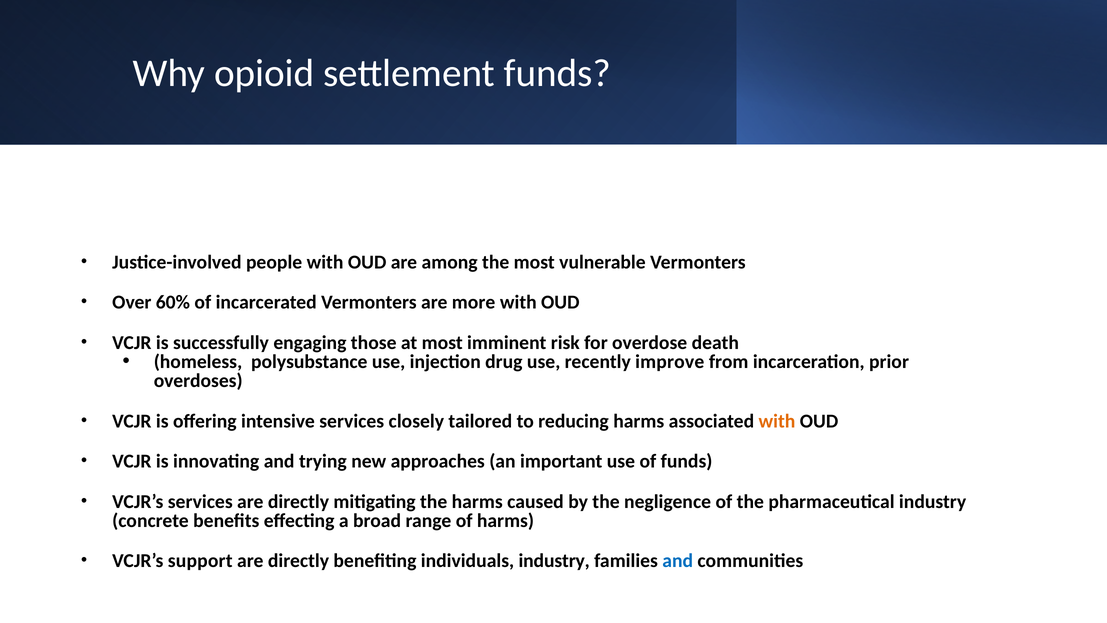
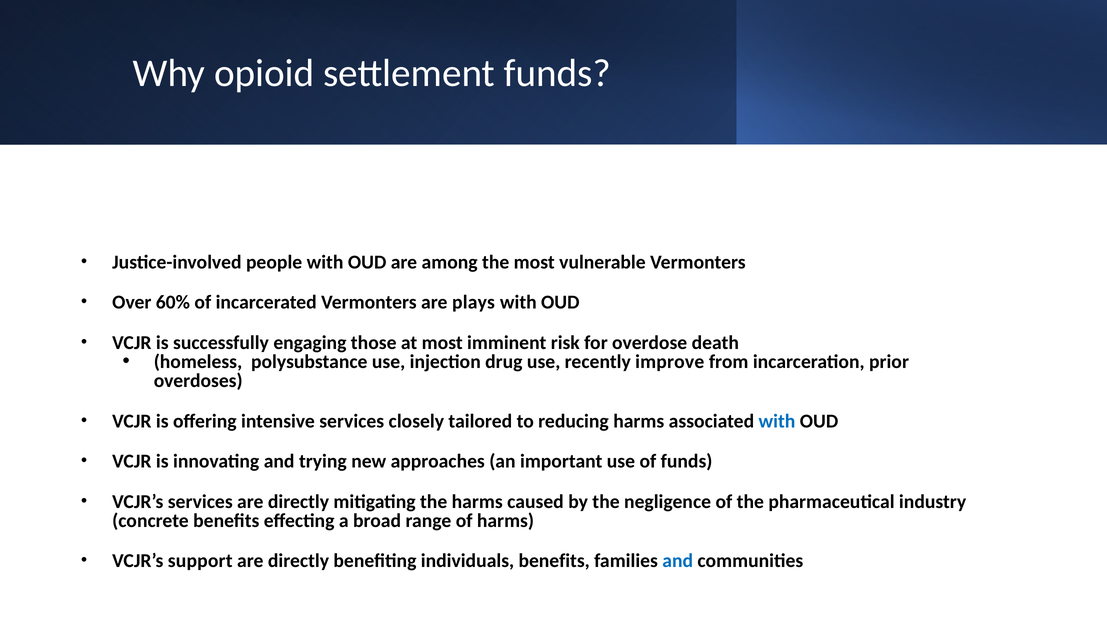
more: more -> plays (473, 302)
with colour: orange -> blue (777, 421)
individuals industry: industry -> benefits (554, 561)
